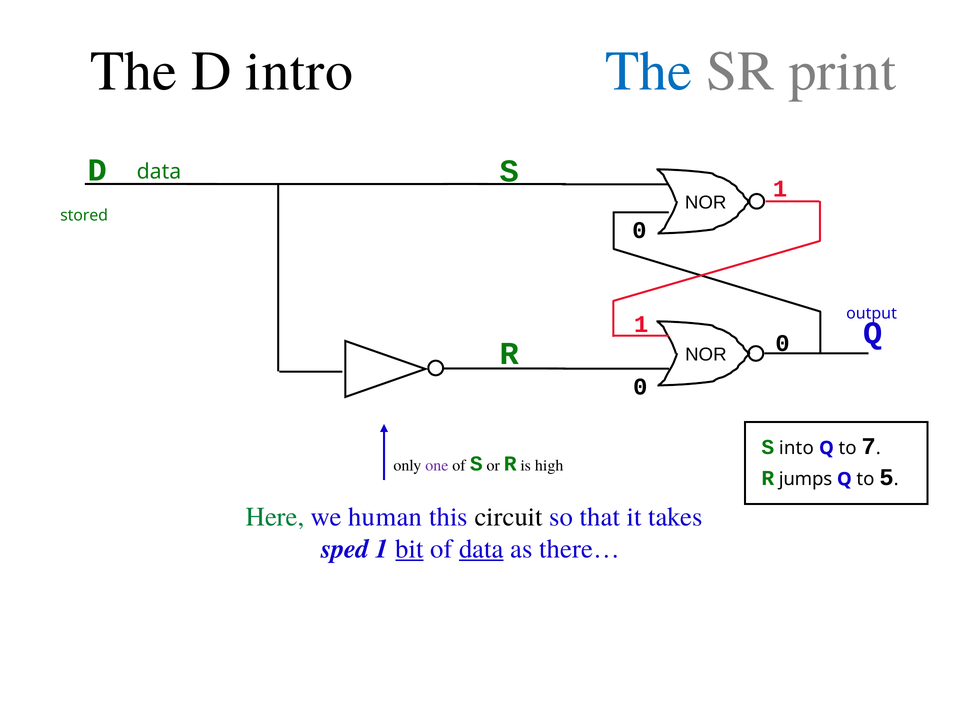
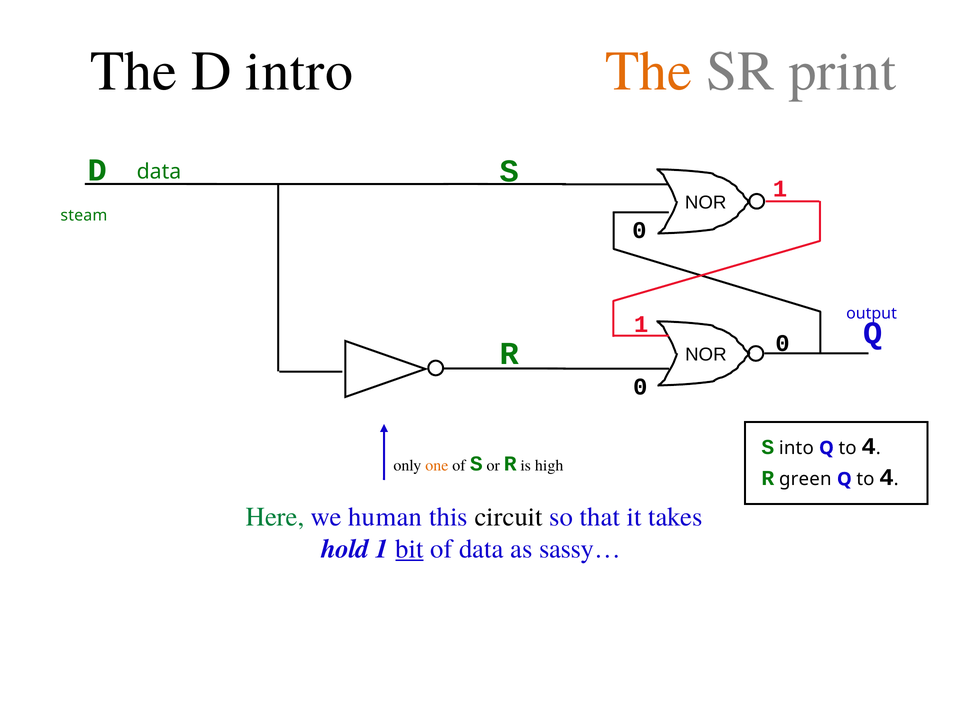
The colour: blue -> orange (649, 71)
stored: stored -> steam (84, 215)
7: 7 -> 4 (869, 446)
one colour: purple -> orange (437, 465)
jumps: jumps -> green (805, 479)
5: 5 -> 4 (887, 477)
sped: sped -> hold (345, 549)
data underline: present -> none (481, 549)
there…: there… -> sassy… (580, 549)
